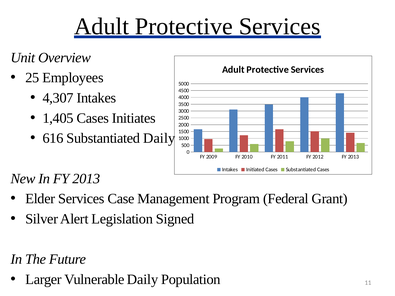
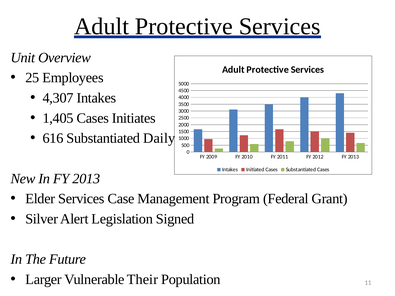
Vulnerable Daily: Daily -> Their (142, 280)
